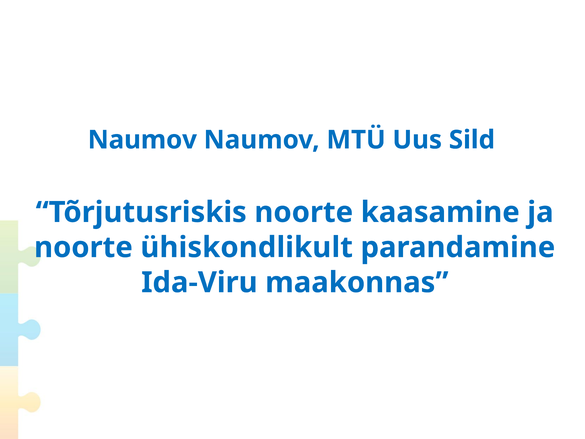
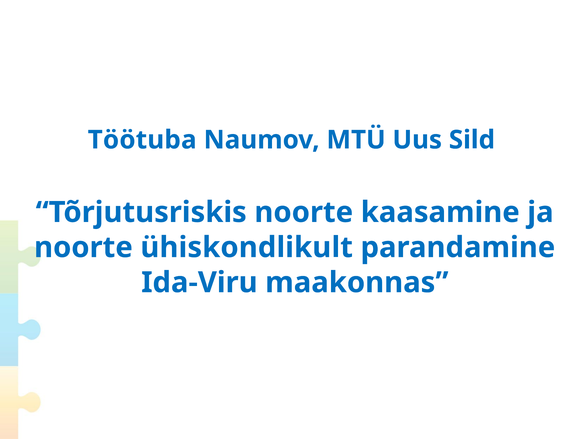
Naumov: Naumov -> Töötuba (142, 140)
